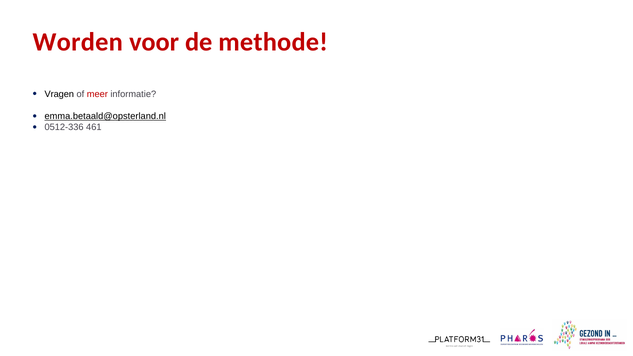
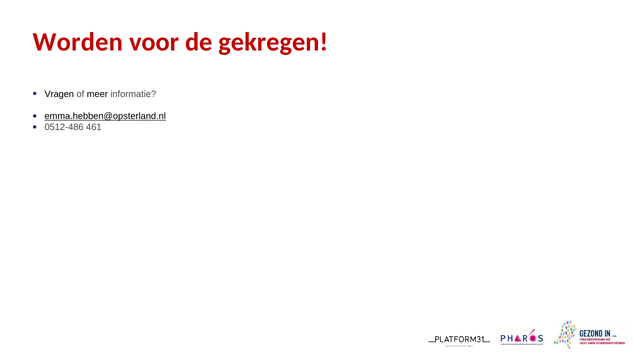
methode: methode -> gekregen (273, 42)
meer colour: red -> black (97, 94)
emma.betaald@opsterland.nl: emma.betaald@opsterland.nl -> emma.hebben@opsterland.nl (105, 116)
0512-336: 0512-336 -> 0512-486 (64, 127)
